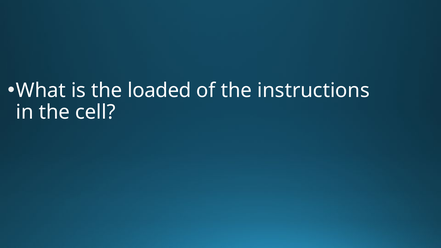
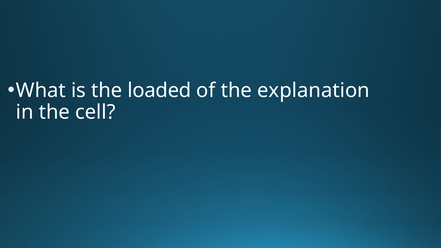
instructions: instructions -> explanation (313, 90)
